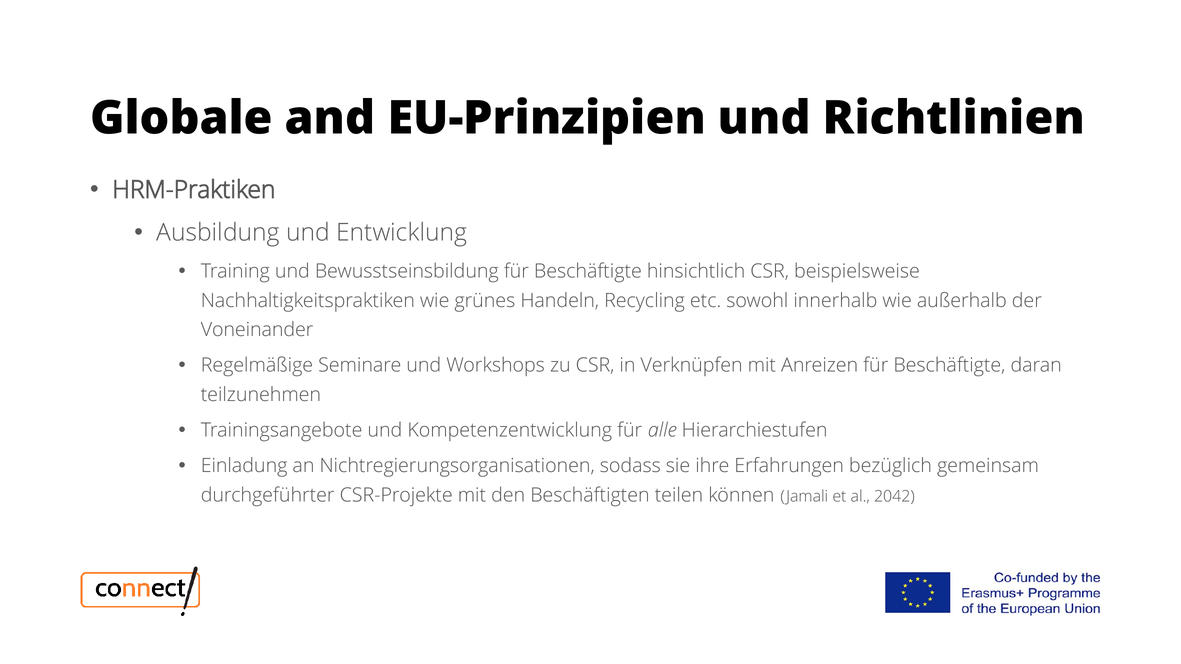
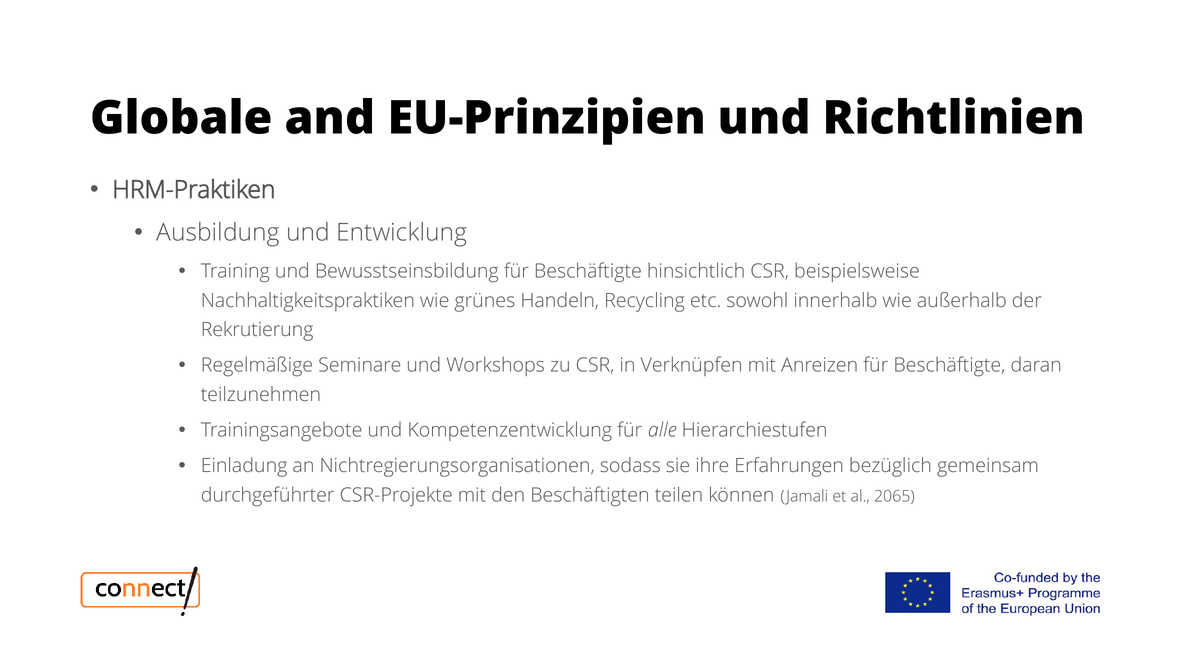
Voneinander: Voneinander -> Rekrutierung (257, 330)
2042: 2042 -> 2065 (894, 497)
